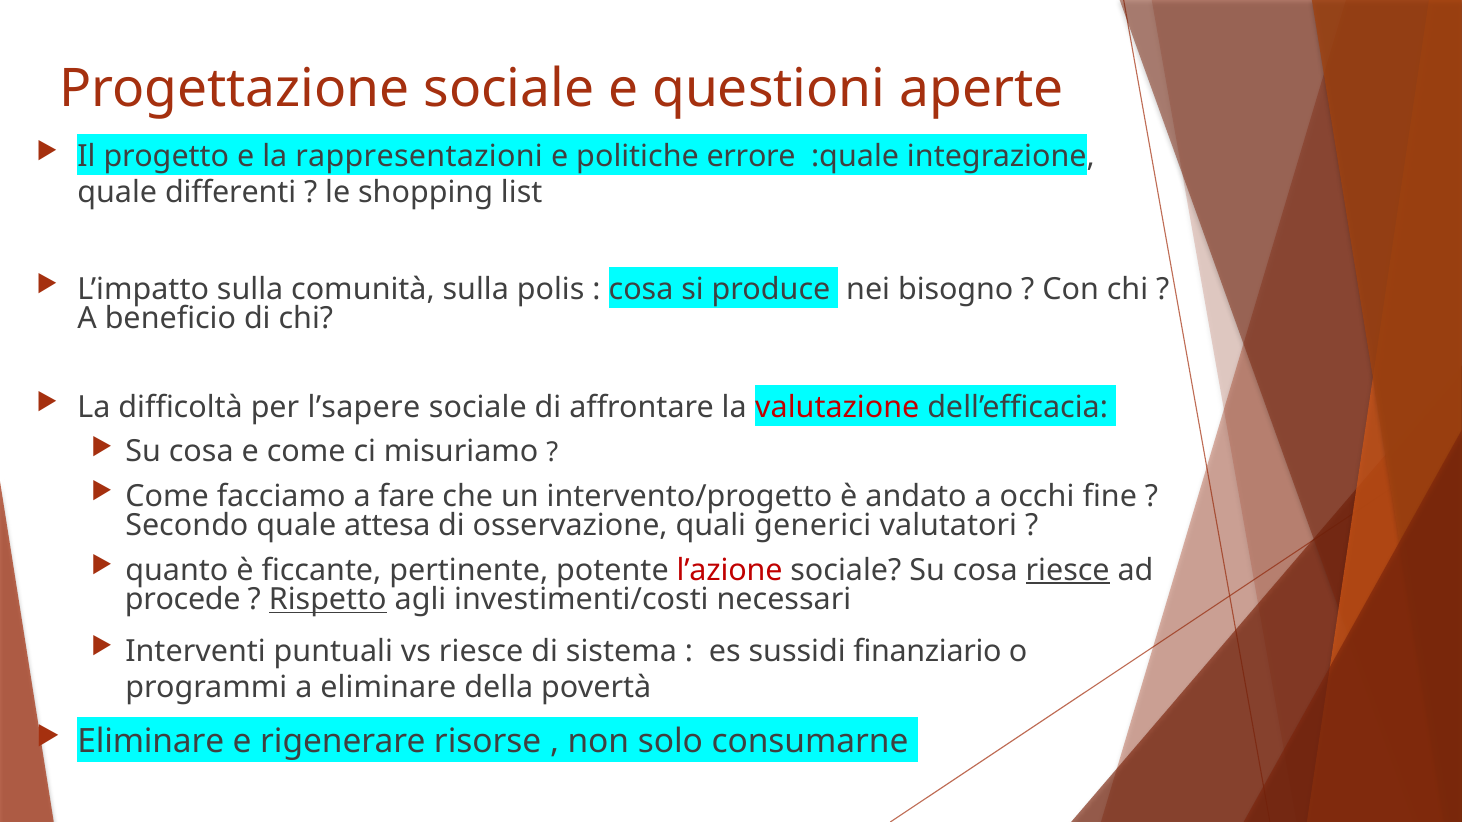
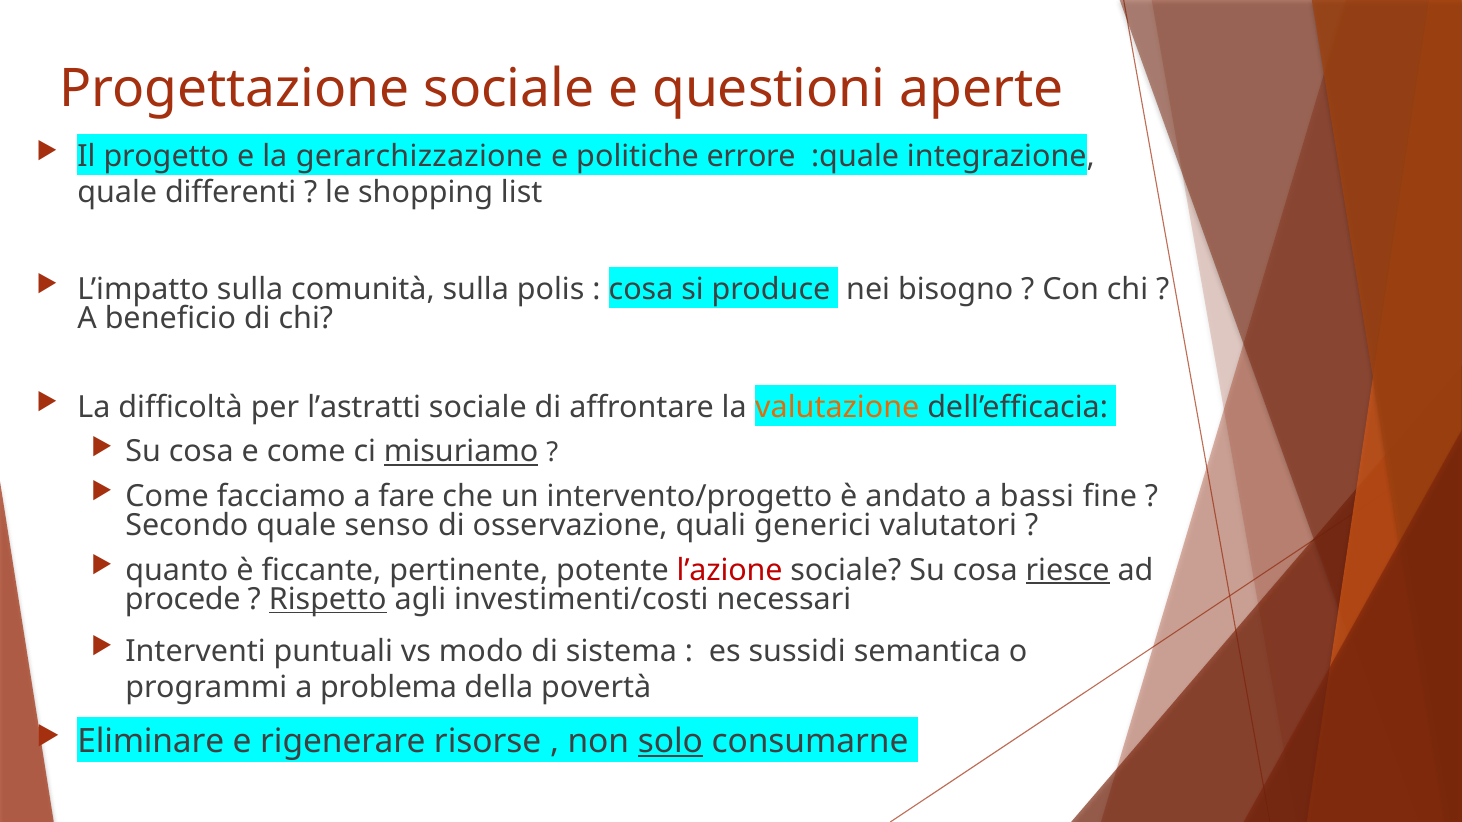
rappresentazioni: rappresentazioni -> gerarchizzazione (419, 156)
l’sapere: l’sapere -> l’astratti (364, 408)
valutazione colour: red -> orange (837, 408)
misuriamo underline: none -> present (461, 452)
occhi: occhi -> bassi (1037, 497)
attesa: attesa -> senso (387, 526)
vs riesce: riesce -> modo (481, 651)
finanziario: finanziario -> semantica (927, 651)
a eliminare: eliminare -> problema (389, 688)
solo underline: none -> present (670, 742)
